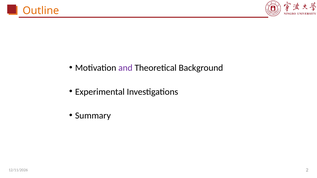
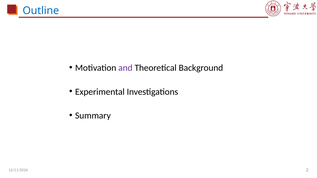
Outline colour: orange -> blue (41, 11)
